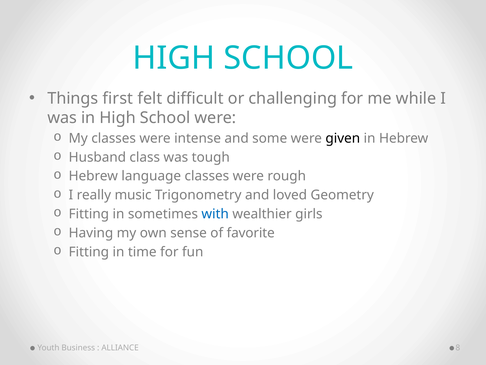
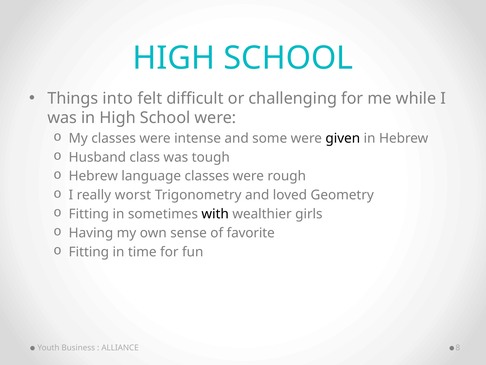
first: first -> into (118, 98)
music: music -> worst (133, 195)
with colour: blue -> black (215, 214)
